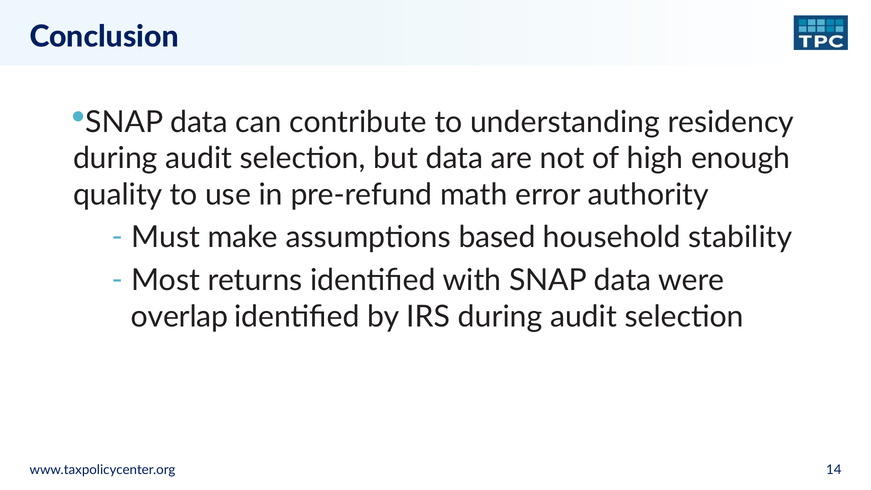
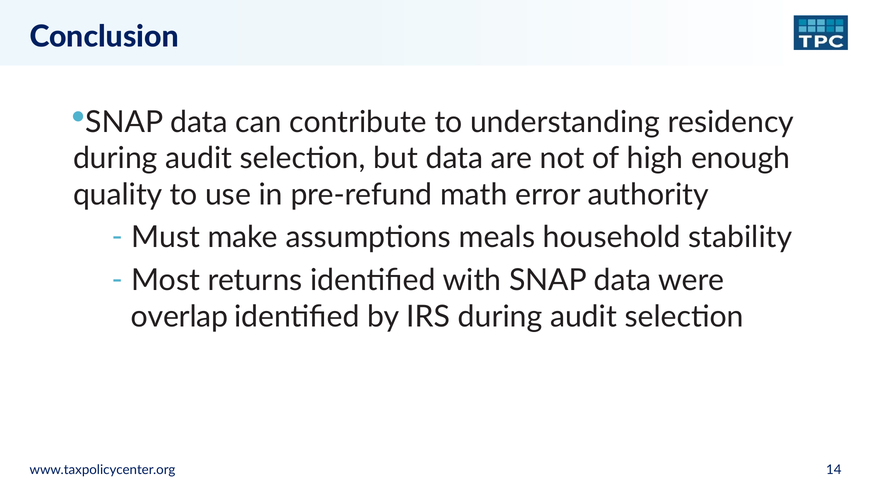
based: based -> meals (497, 237)
